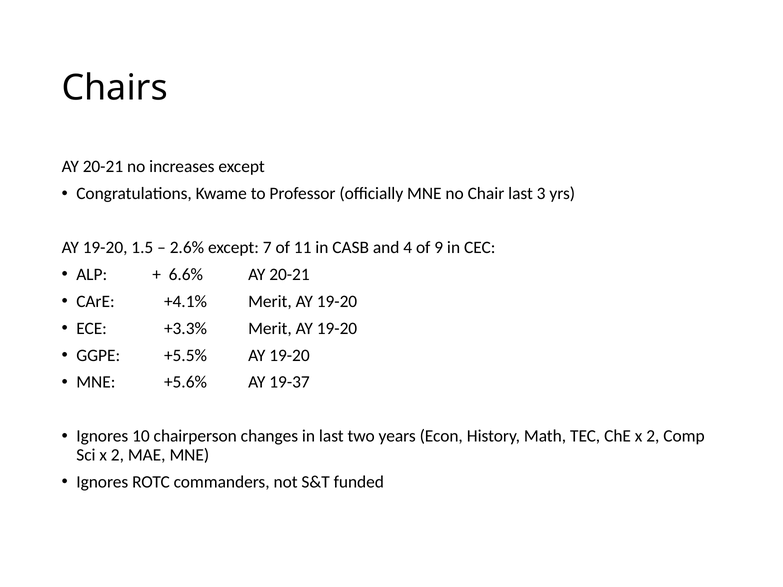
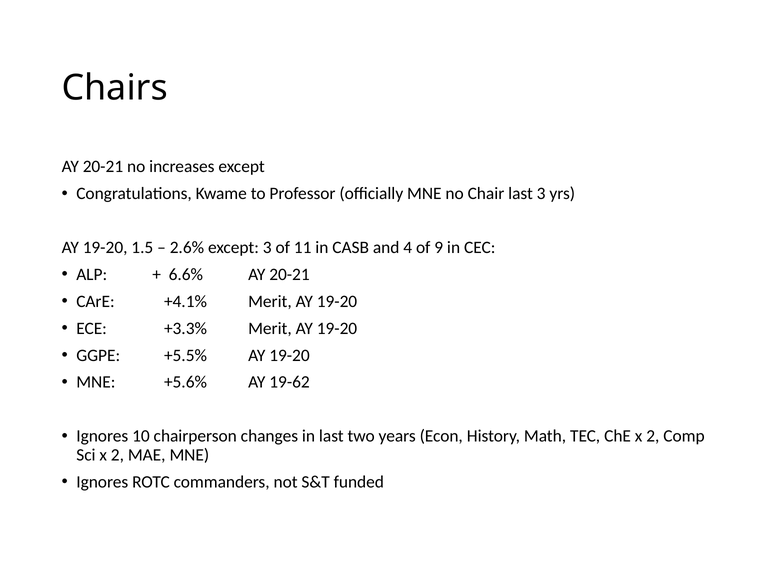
except 7: 7 -> 3 (267, 248)
19-37: 19-37 -> 19-62 (290, 382)
